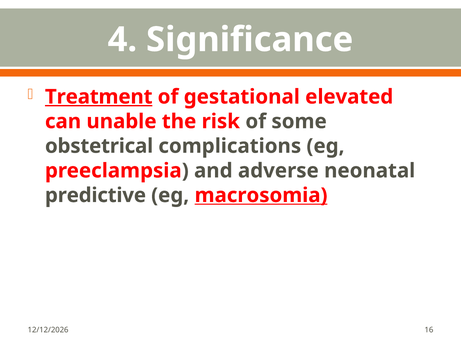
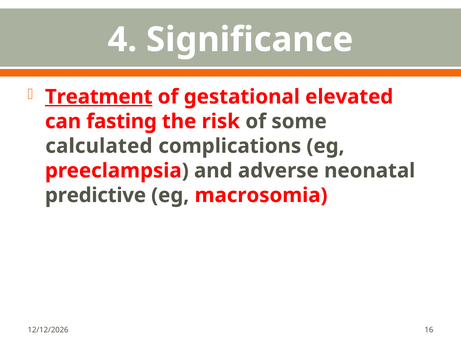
unable: unable -> fasting (122, 121)
obstetrical: obstetrical -> calculated (99, 146)
macrosomia underline: present -> none (261, 195)
